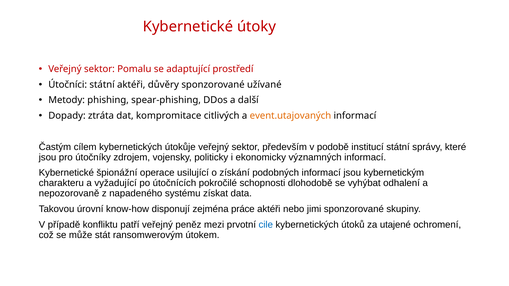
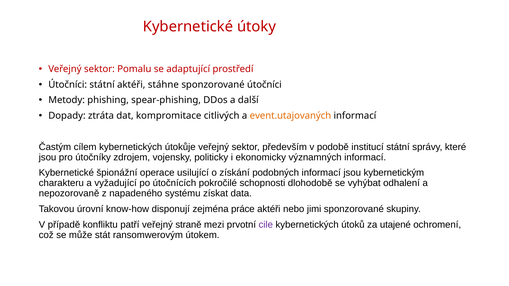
důvěry: důvěry -> stáhne (163, 85)
sponzorované užívané: užívané -> útočníci (264, 85)
peněz: peněz -> straně (188, 225)
cile colour: blue -> purple (266, 225)
